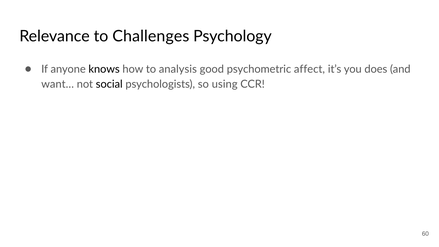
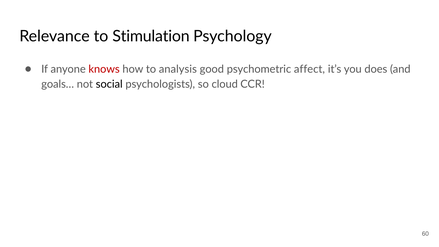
Challenges: Challenges -> Stimulation (151, 36)
knows colour: black -> red (104, 69)
want…: want… -> goals… (58, 84)
using: using -> cloud (225, 84)
